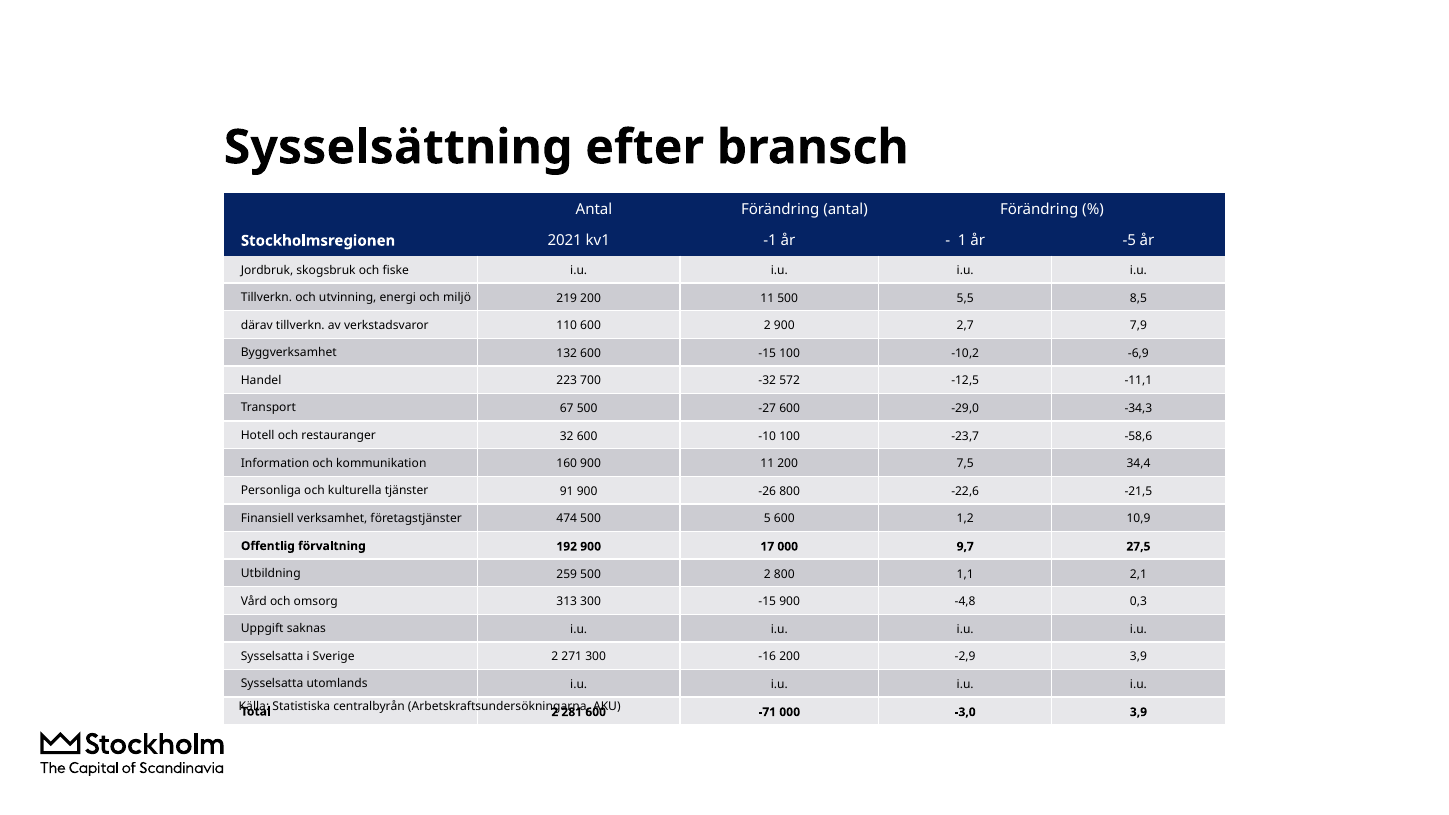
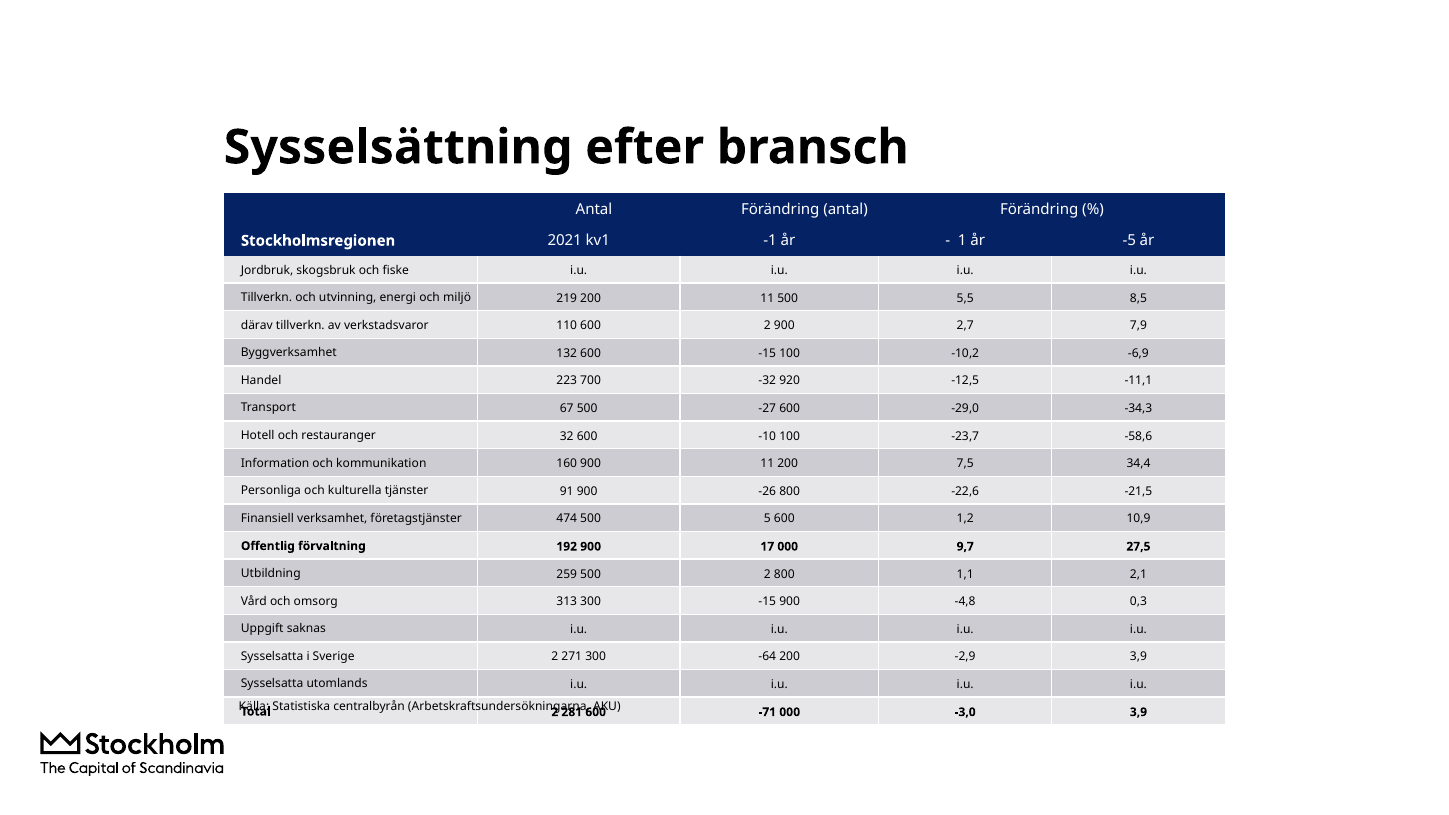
572: 572 -> 920 (790, 381)
-16: -16 -> -64 (767, 657)
